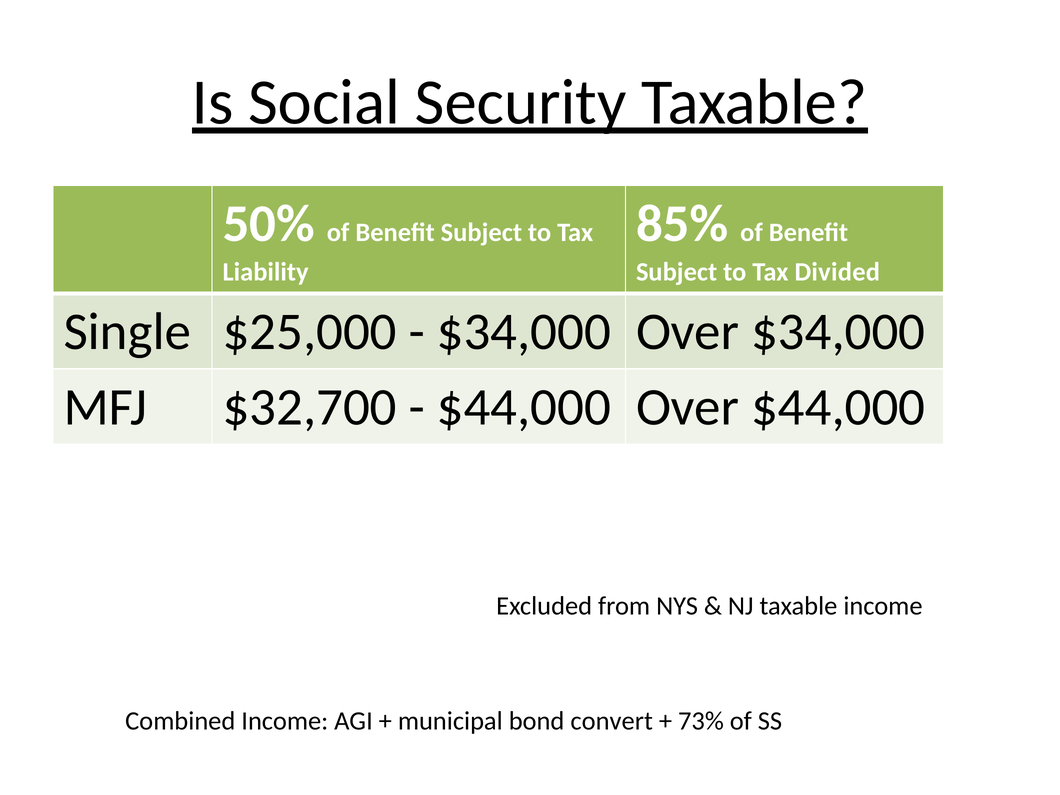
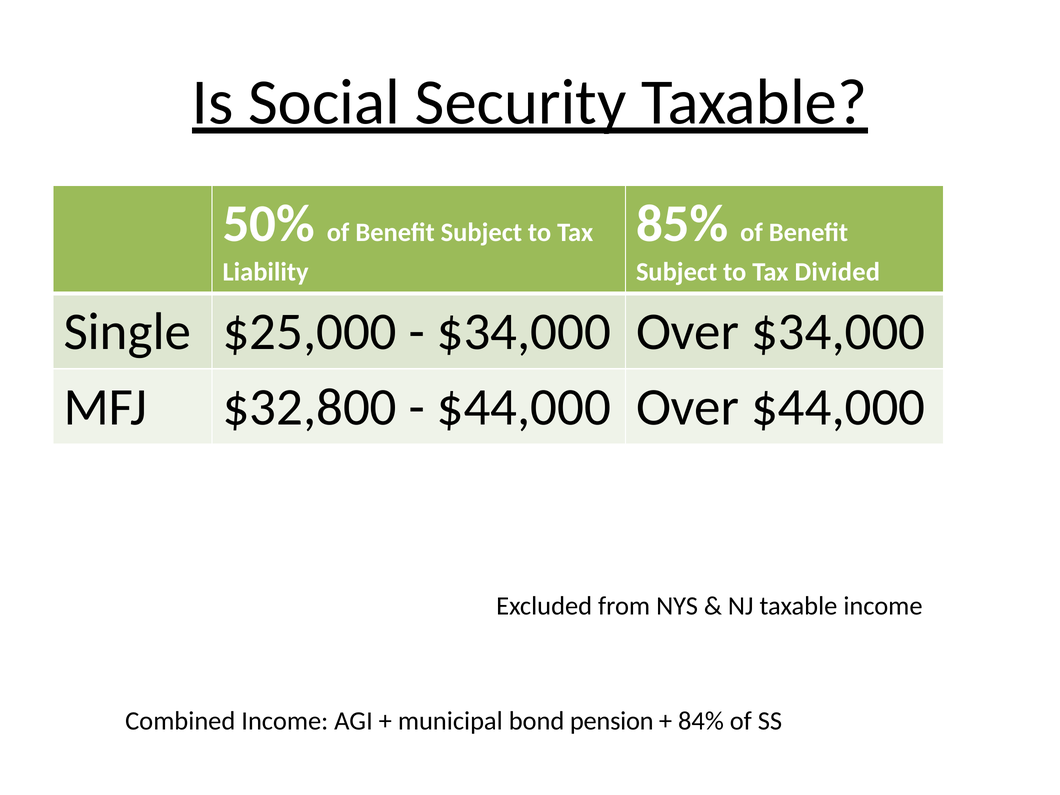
$32,700: $32,700 -> $32,800 (310, 407)
convert: convert -> pension (612, 721)
73%: 73% -> 84% (701, 721)
